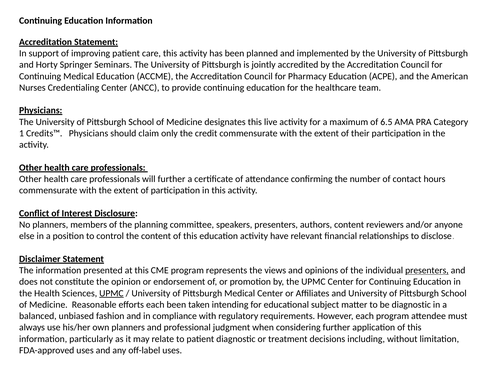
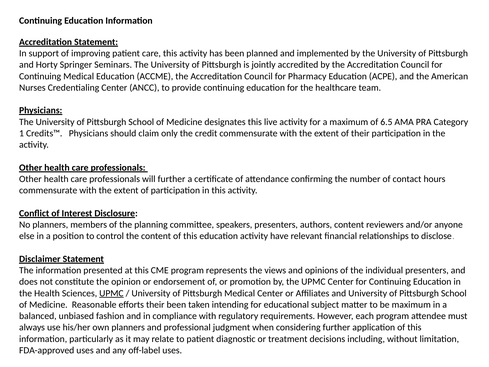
presenters underline: present -> none (427, 270)
efforts each: each -> their (155, 304)
be diagnostic: diagnostic -> maximum (411, 304)
